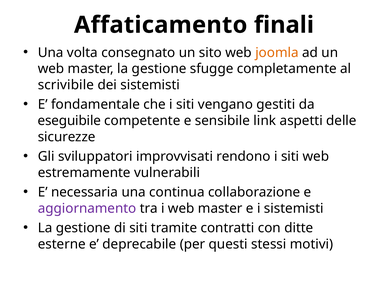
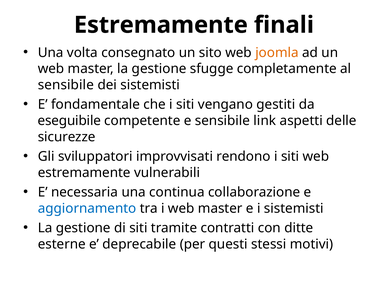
Affaticamento: Affaticamento -> Estremamente (161, 25)
scrivibile: scrivibile -> sensibile (66, 85)
aggiornamento colour: purple -> blue (87, 208)
